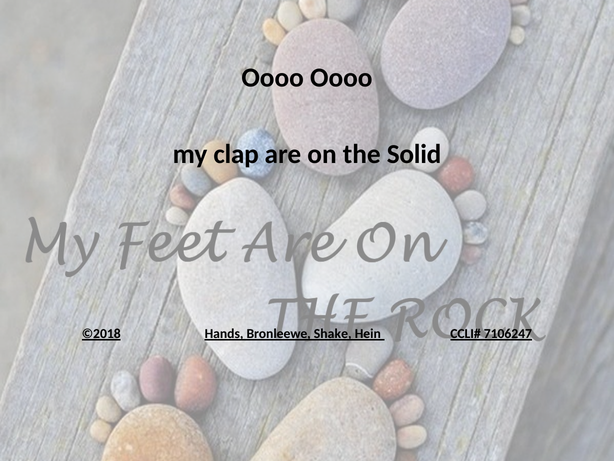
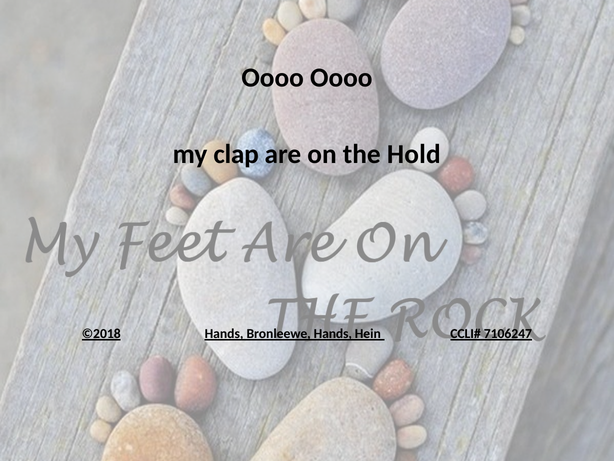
Solid: Solid -> Hold (414, 154)
Bronleewe Shake: Shake -> Hands (333, 333)
